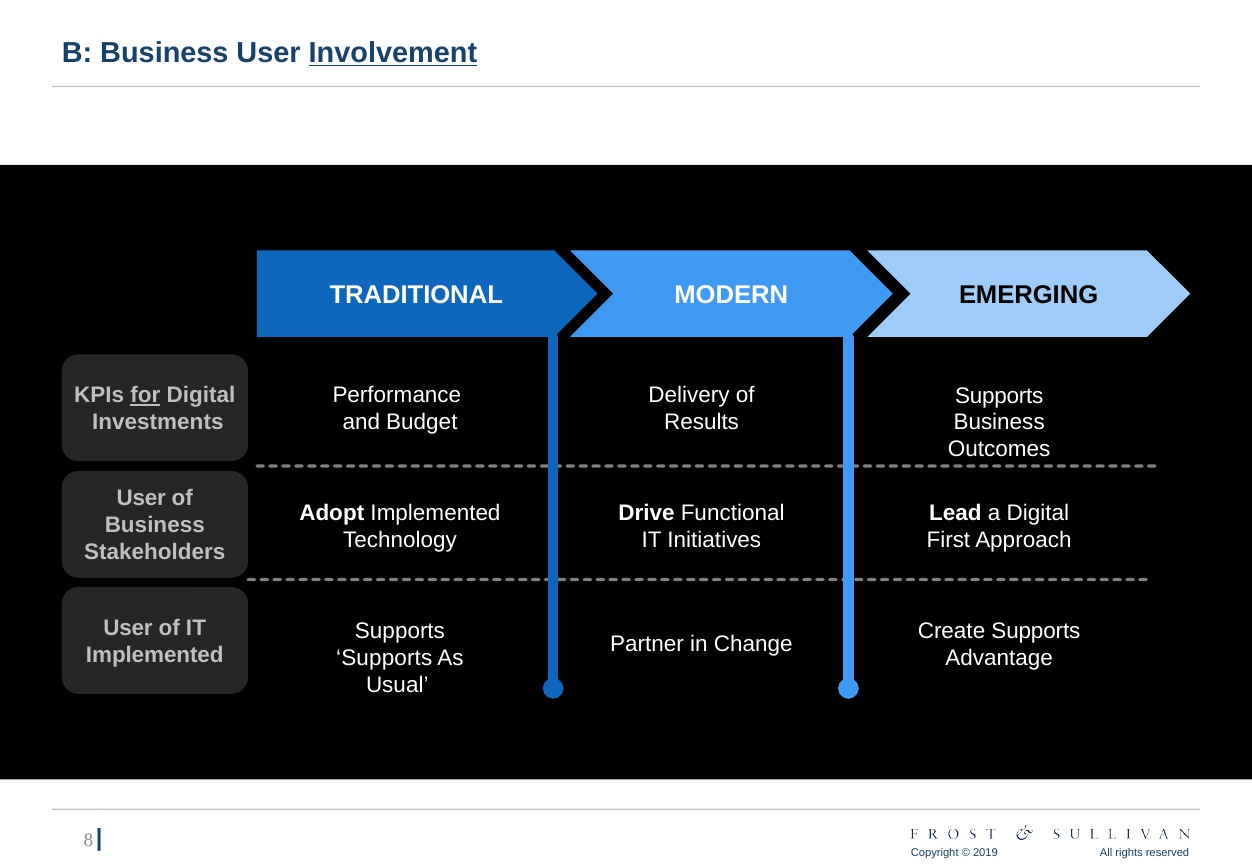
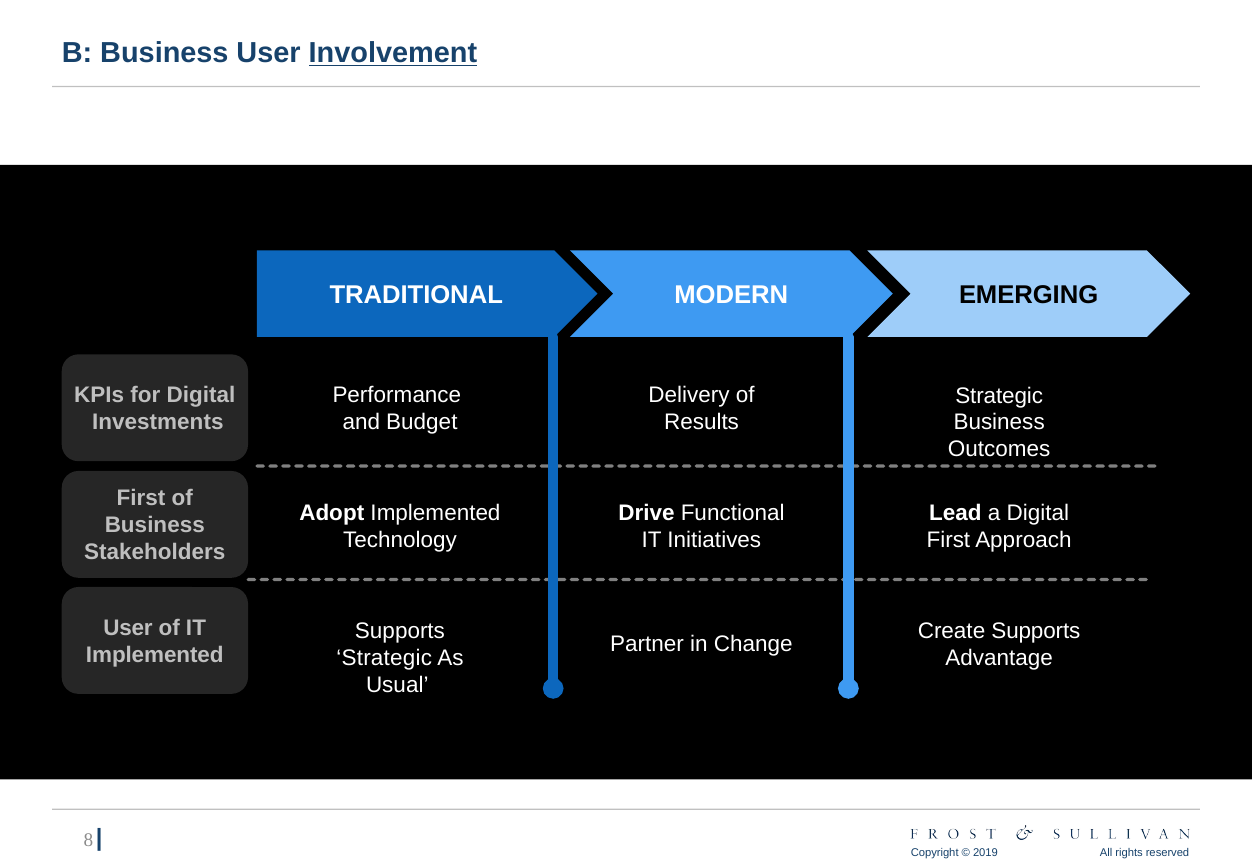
for underline: present -> none (145, 395)
Supports: Supports -> Strategic (999, 395)
User: User -> First (141, 498)
Supports: Supports -> Strategic (384, 658)
